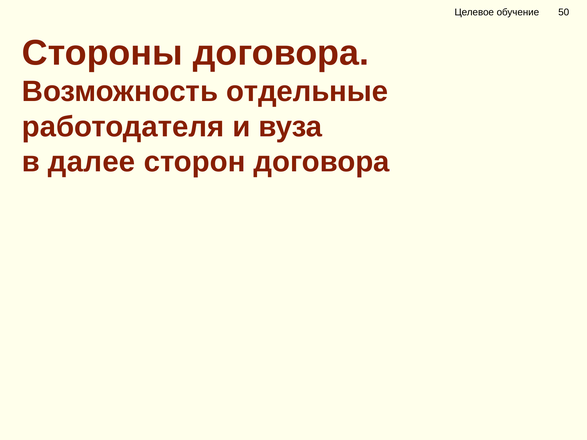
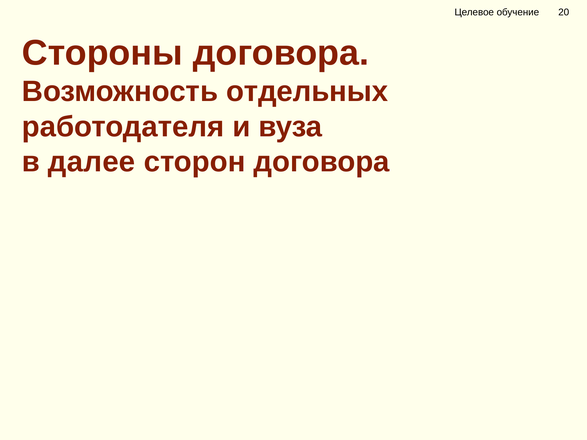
50: 50 -> 20 (564, 12)
отдельные: отдельные -> отдельных (307, 92)
